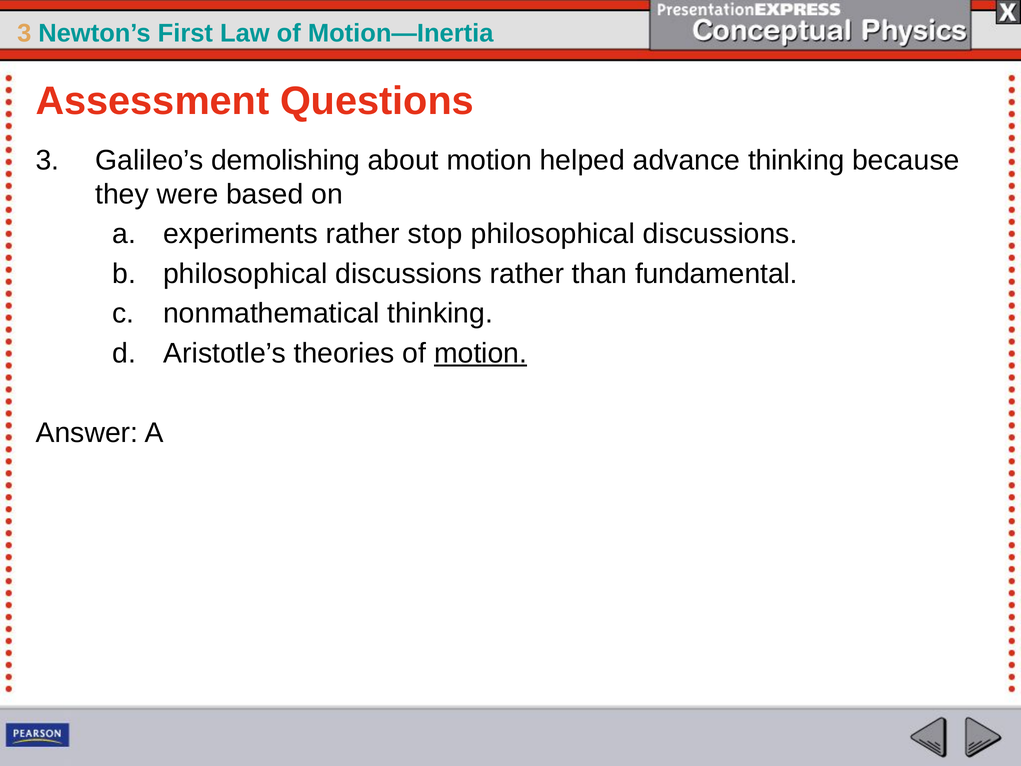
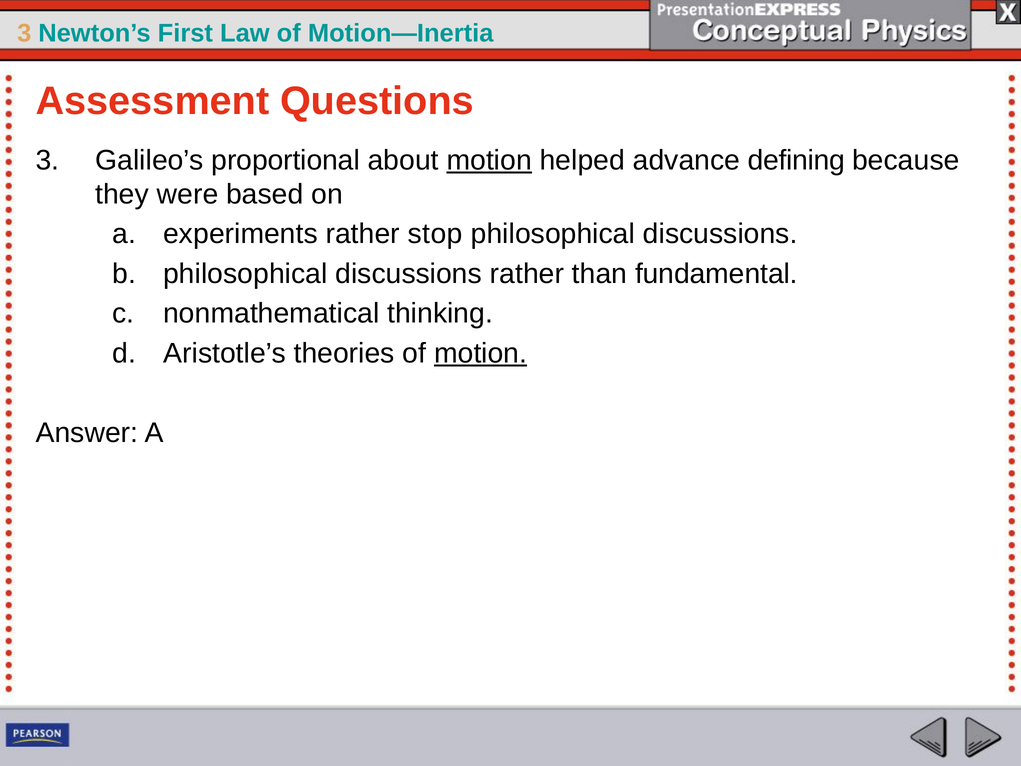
demolishing: demolishing -> proportional (286, 160)
motion underline: none -> present (489, 160)
advance thinking: thinking -> defining (796, 160)
